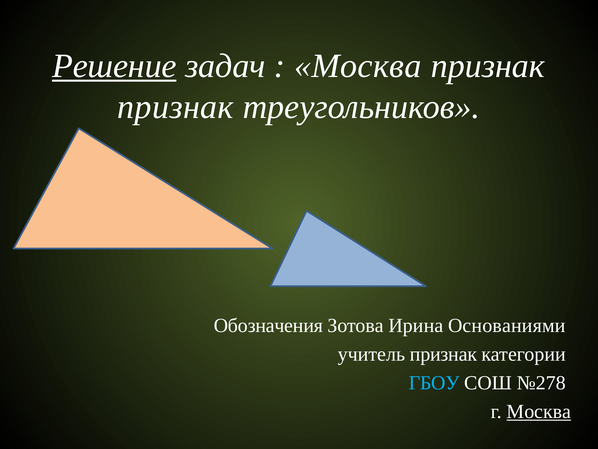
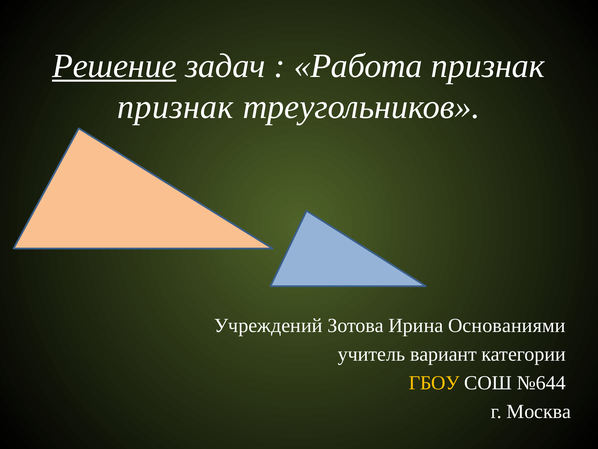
Москва: Москва -> Работа (358, 66)
Обозначения: Обозначения -> Учреждений (268, 325)
учитель признак: признак -> вариант (443, 354)
ГБОУ colour: light blue -> yellow (434, 383)
№278: №278 -> №644 (541, 383)
Москва underline: present -> none (539, 411)
